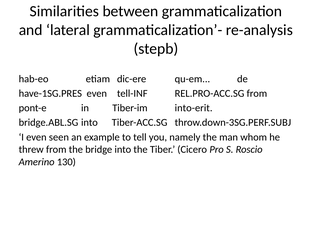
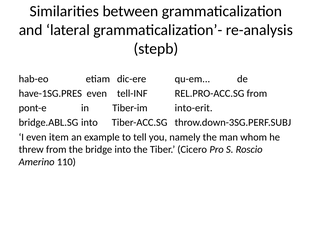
seen: seen -> item (59, 137)
130: 130 -> 110 (66, 162)
